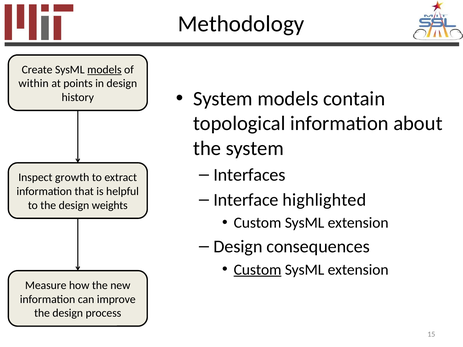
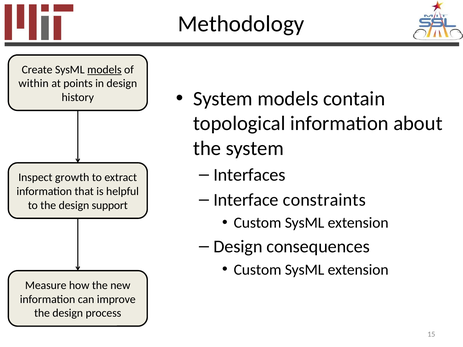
highlighted: highlighted -> constraints (324, 200)
weights: weights -> support (110, 205)
Custom underline: present -> none (258, 270)
